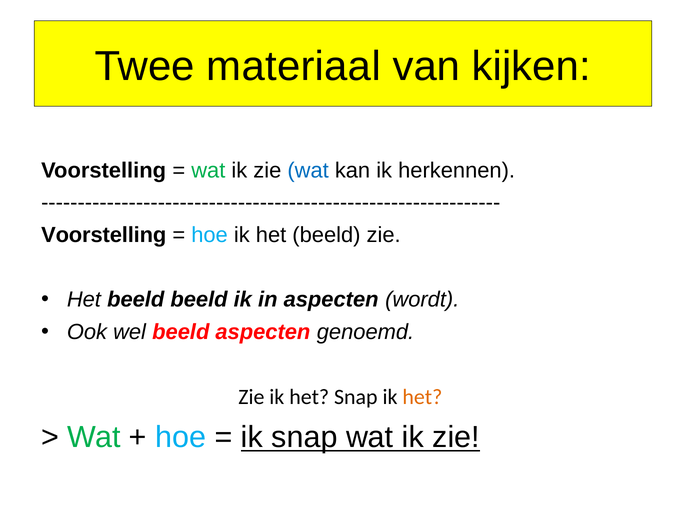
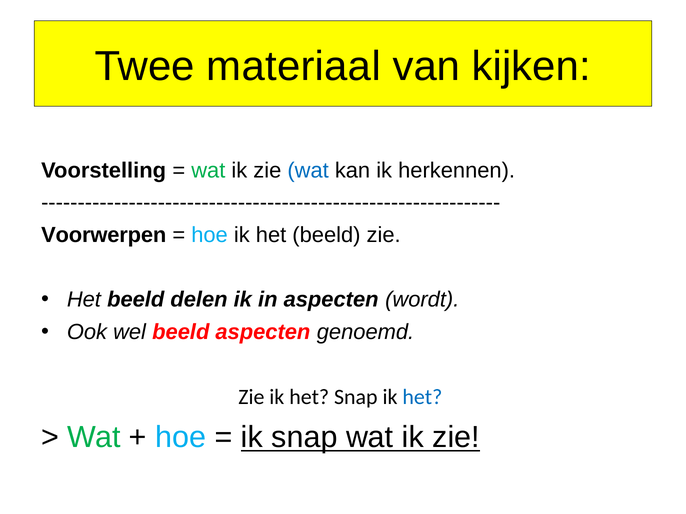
Voorstelling: Voorstelling -> Voorwerpen (104, 235)
beeld beeld: beeld -> delen (199, 300)
het colour: orange -> blue (422, 397)
